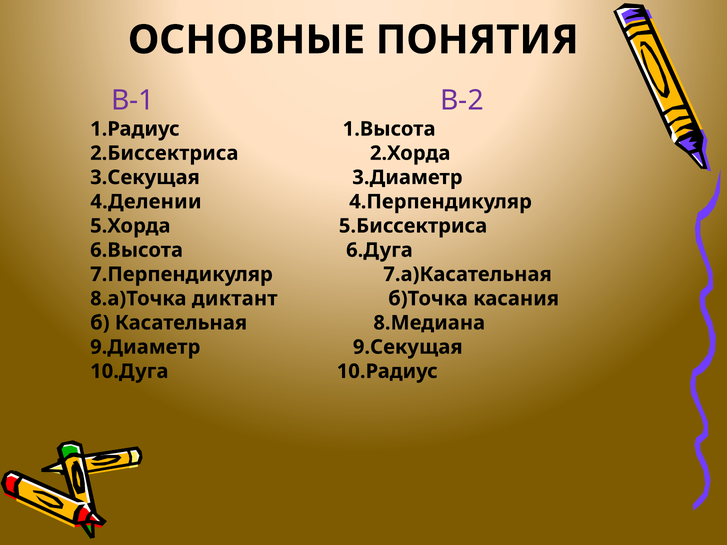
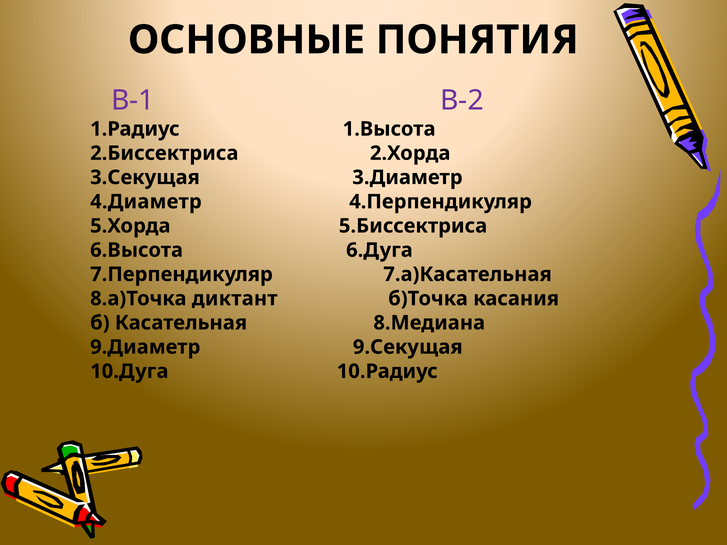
4.Делении: 4.Делении -> 4.Диаметр (146, 202)
